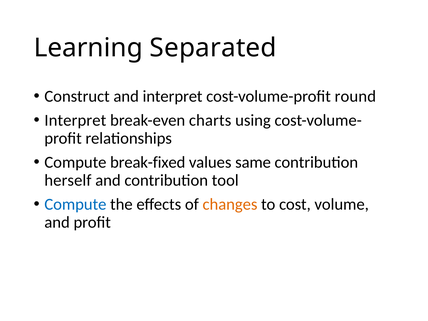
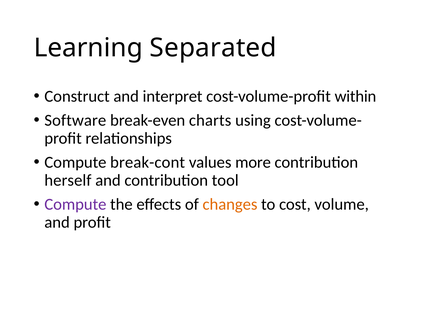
round: round -> within (355, 96)
Interpret: Interpret -> Software (75, 120)
break-fixed: break-fixed -> break-cont (148, 162)
same: same -> more (253, 162)
Compute colour: blue -> purple (75, 204)
